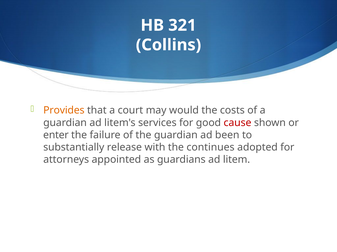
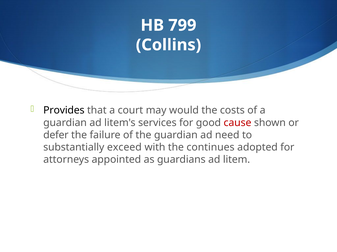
321: 321 -> 799 (182, 25)
Provides colour: orange -> black (64, 111)
enter: enter -> defer (56, 135)
been: been -> need (227, 135)
release: release -> exceed (124, 148)
